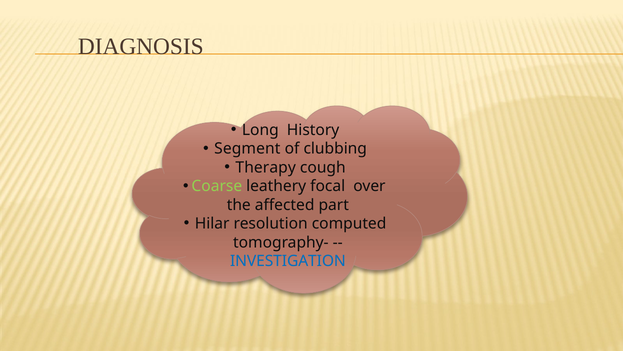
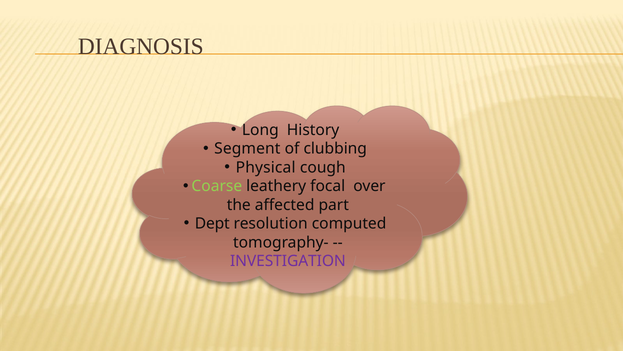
Therapy: Therapy -> Physical (266, 167)
Hilar: Hilar -> Dept (212, 223)
INVESTIGATION colour: blue -> purple (288, 261)
